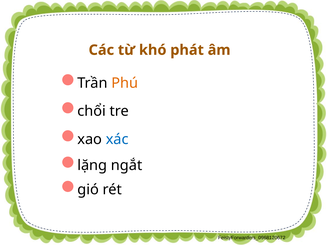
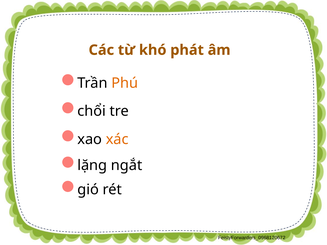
xác colour: blue -> orange (117, 139)
